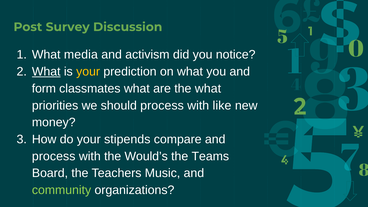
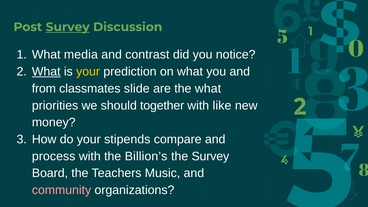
Survey underline: none -> present (68, 27)
activism: activism -> contrast (147, 55)
form: form -> from (44, 89)
classmates what: what -> slide (137, 89)
should process: process -> together (162, 105)
Would’s: Would’s -> Billion’s (146, 156)
the Teams: Teams -> Survey (210, 156)
community colour: light green -> pink (62, 190)
